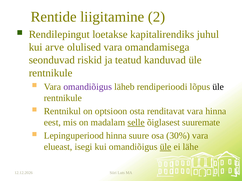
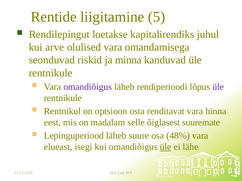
2: 2 -> 5 (157, 17)
teatud: teatud -> minna (128, 60)
üle colour: black -> purple (218, 87)
selle underline: present -> none (136, 123)
Lepinguperiood hinna: hinna -> läheb (116, 136)
30%: 30% -> 48% (178, 136)
